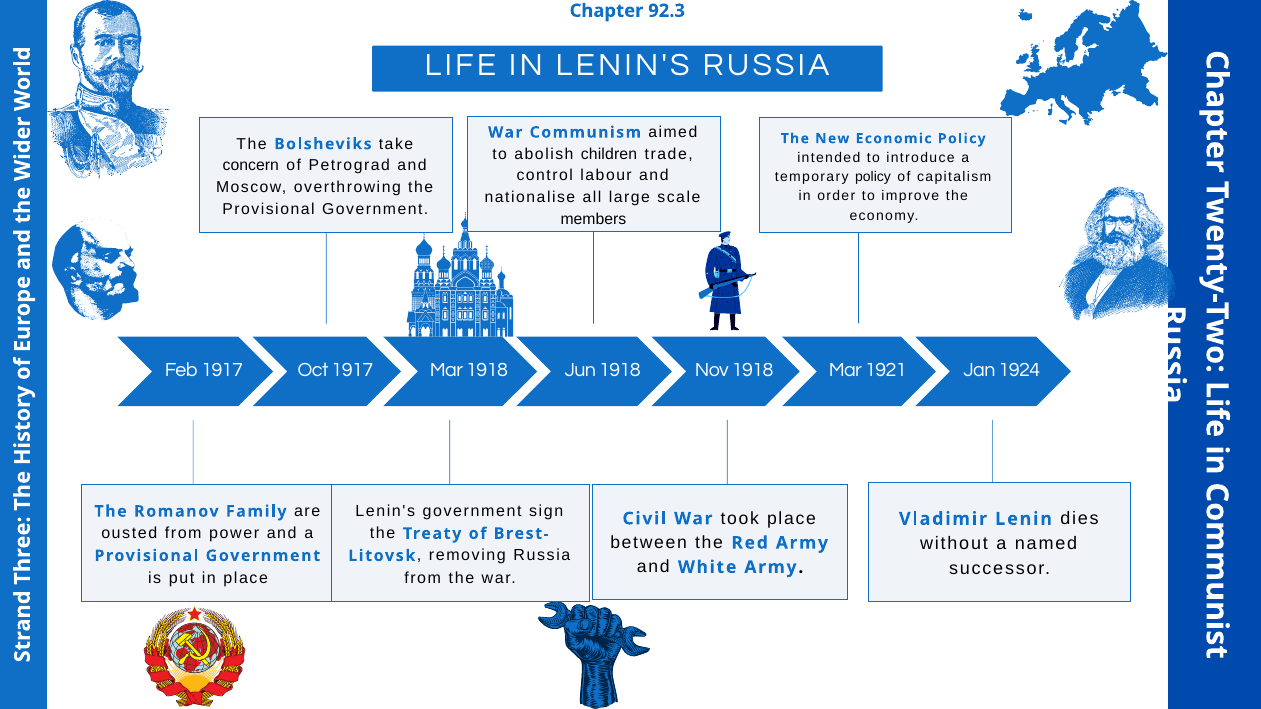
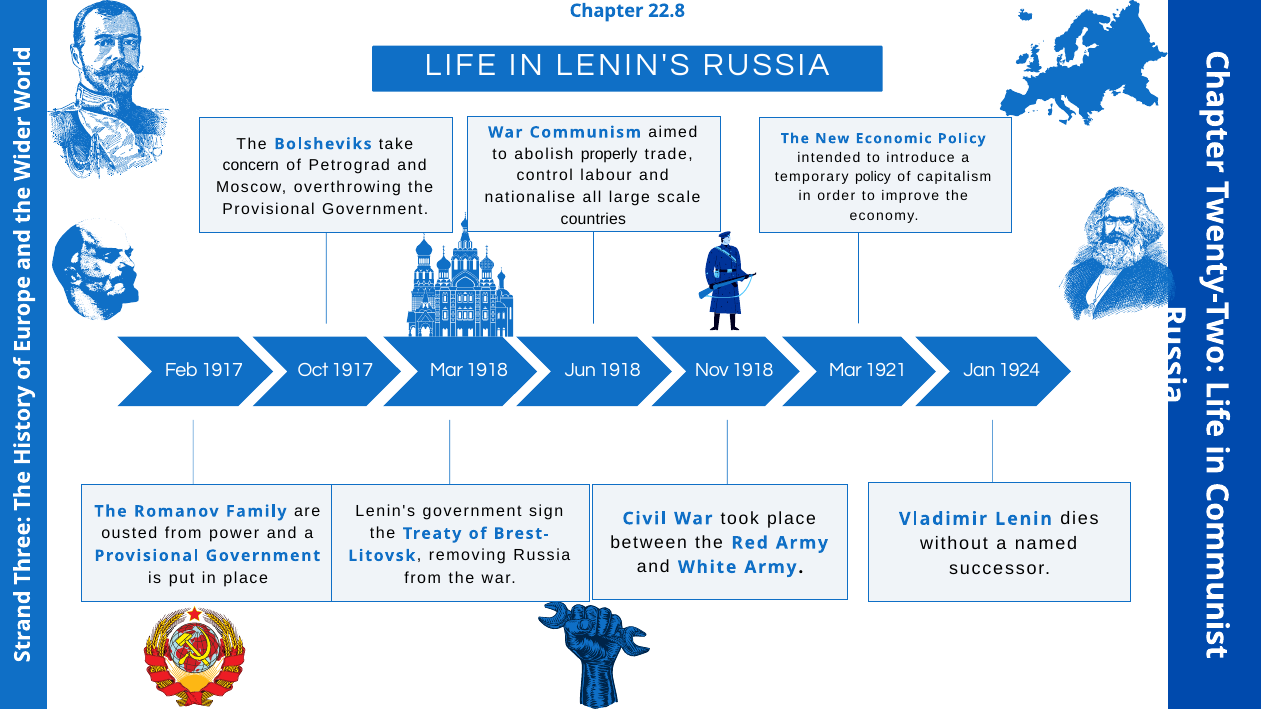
92.3: 92.3 -> 22.8 (667, 11)
children: children -> properly (609, 154)
members: members -> countries (593, 219)
